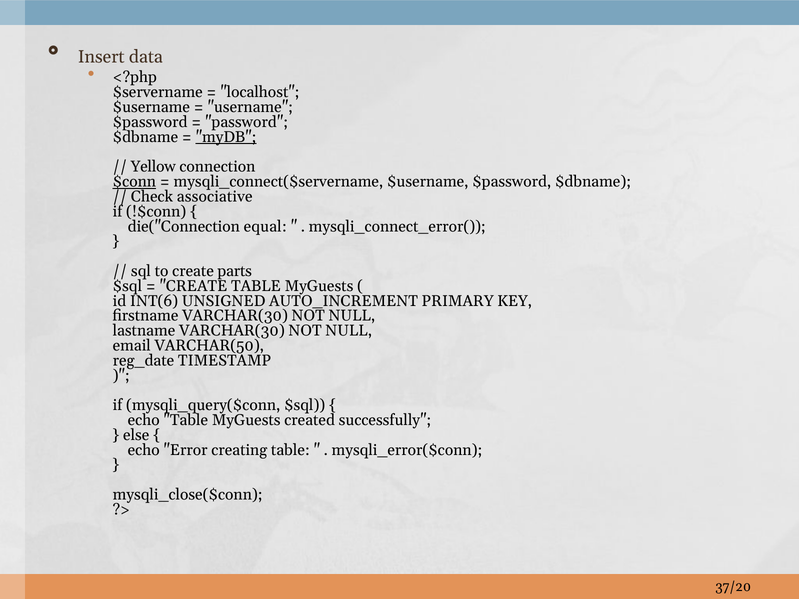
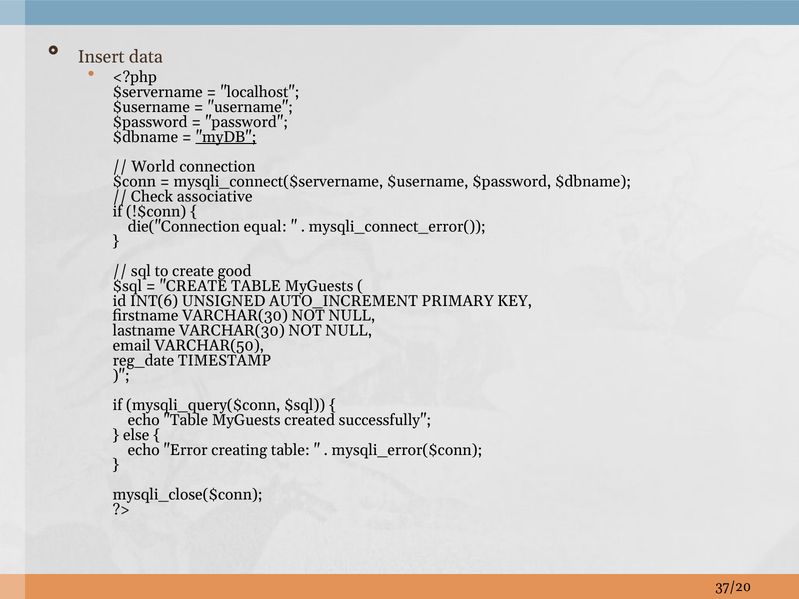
Yellow: Yellow -> World (153, 167)
$conn underline: present -> none (134, 182)
parts: parts -> good (235, 271)
